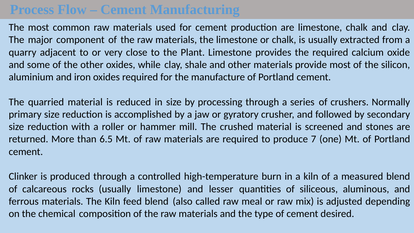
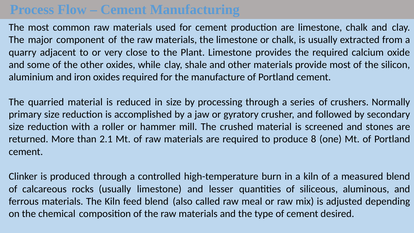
6.5: 6.5 -> 2.1 (106, 139)
7: 7 -> 8 (314, 139)
